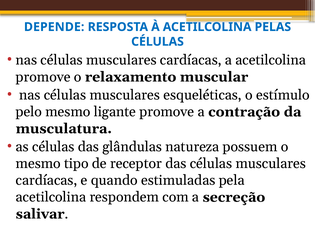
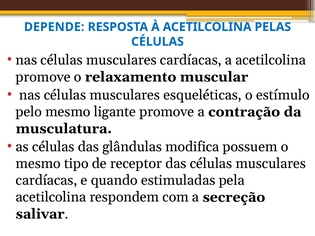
natureza: natureza -> modifica (192, 147)
